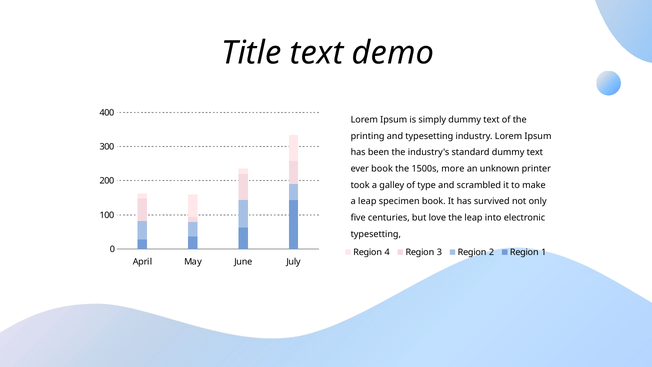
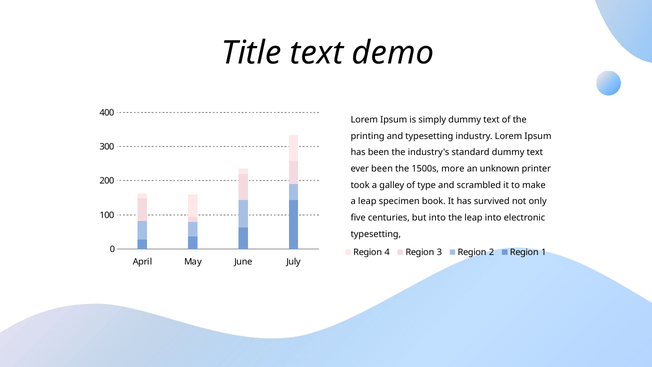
ever book: book -> been (382, 169)
but love: love -> into (437, 218)
